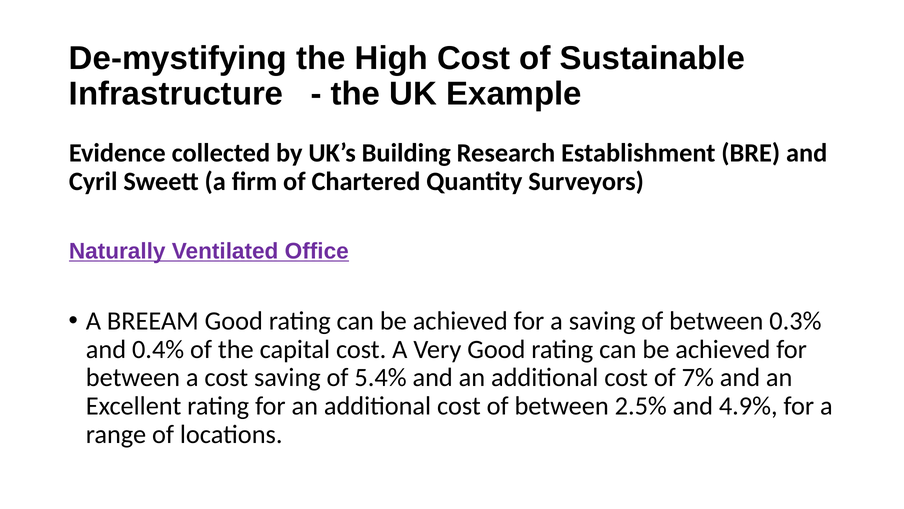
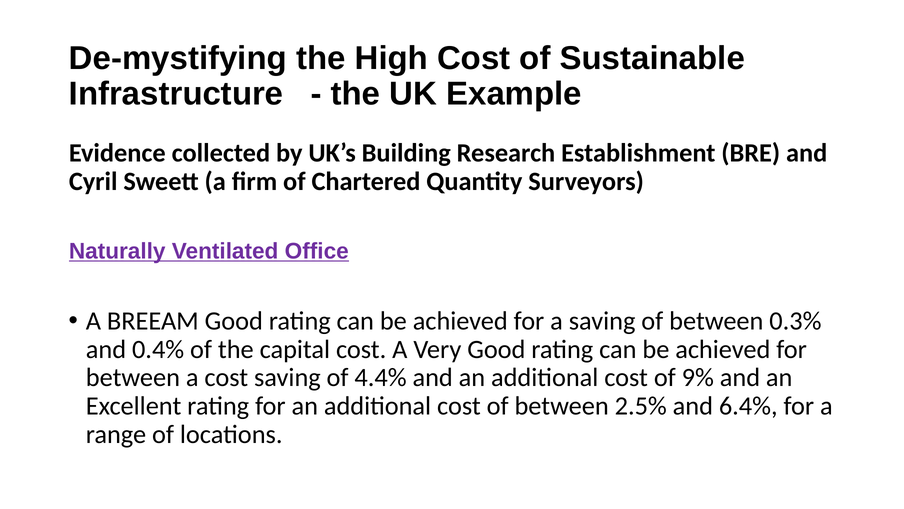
5.4%: 5.4% -> 4.4% (381, 377)
7%: 7% -> 9% (698, 377)
4.9%: 4.9% -> 6.4% (748, 406)
